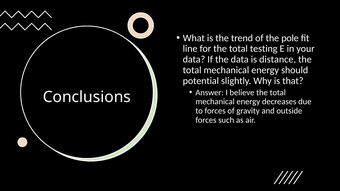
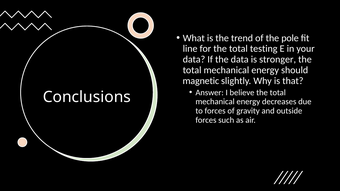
distance: distance -> stronger (278, 59)
potential: potential -> magnetic (201, 81)
